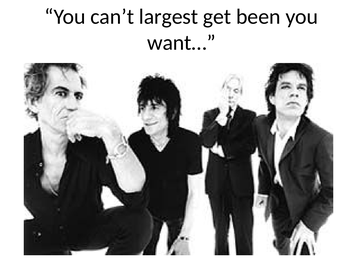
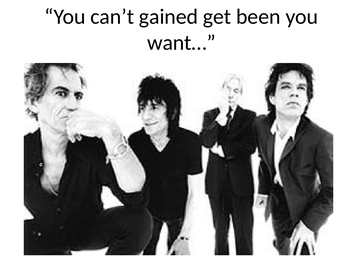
largest: largest -> gained (169, 17)
